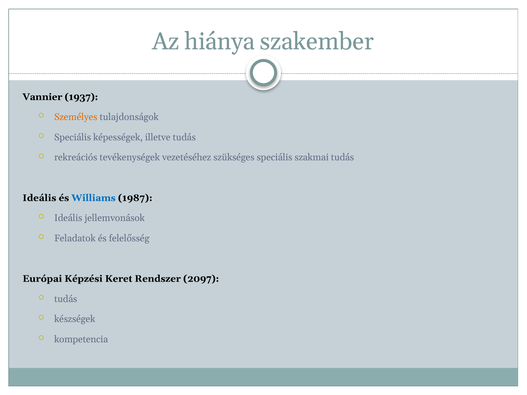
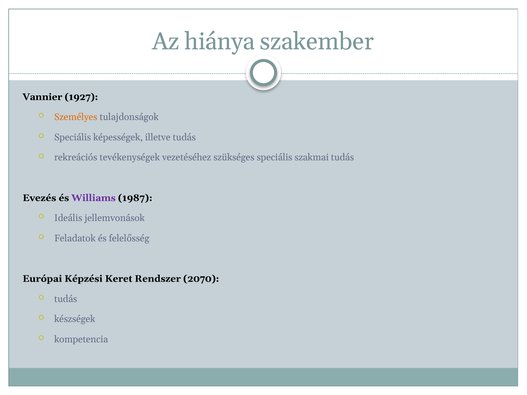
1937: 1937 -> 1927 (81, 97)
Ideális: Ideális -> Evezés (39, 198)
Williams colour: blue -> purple (94, 198)
2097: 2097 -> 2070 (201, 279)
